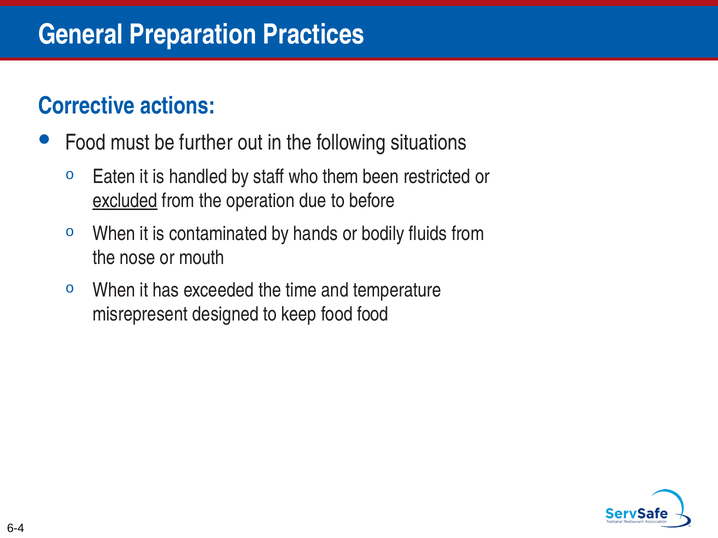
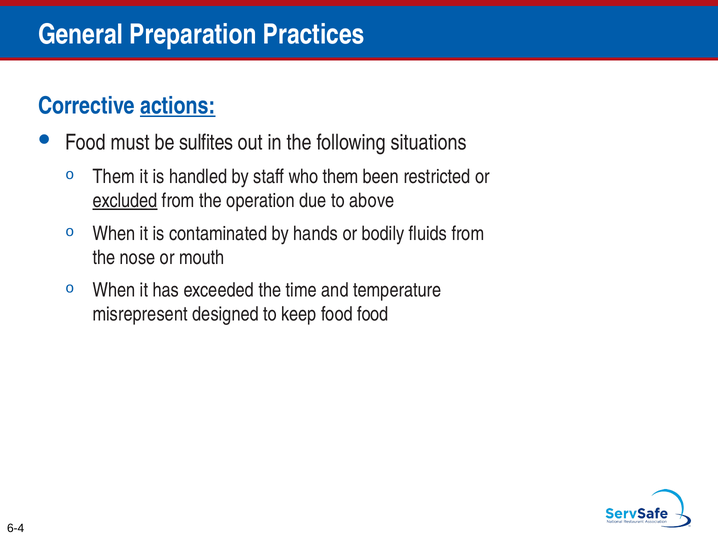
actions underline: none -> present (178, 106)
further: further -> sulfites (206, 143)
Eaten: Eaten -> Them (114, 177)
before: before -> above (372, 201)
